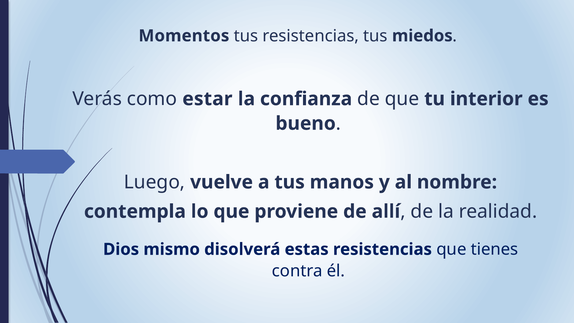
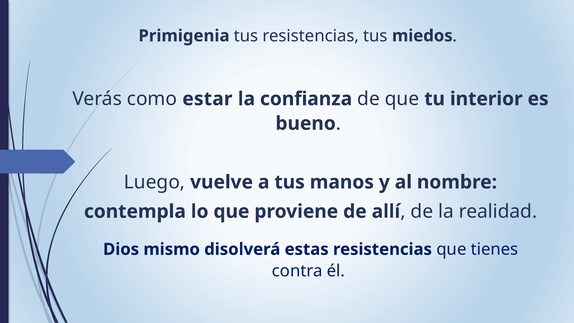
Momentos: Momentos -> Primigenia (184, 36)
